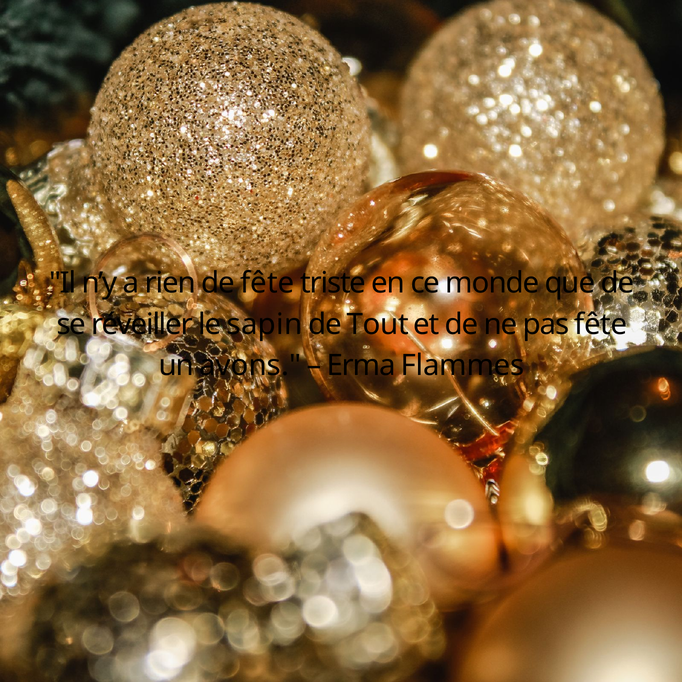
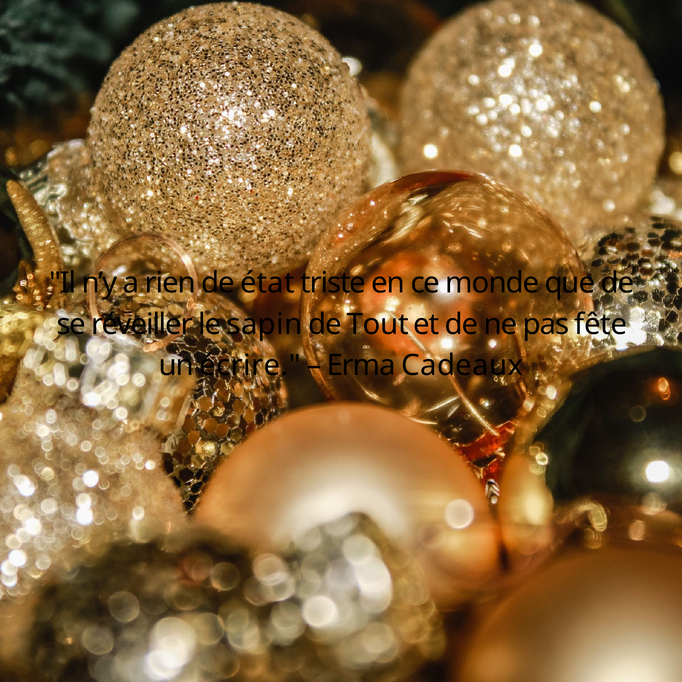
de fête: fête -> état (267, 283)
avons: avons -> écrire (250, 366)
Flammes: Flammes -> Cadeaux (462, 366)
